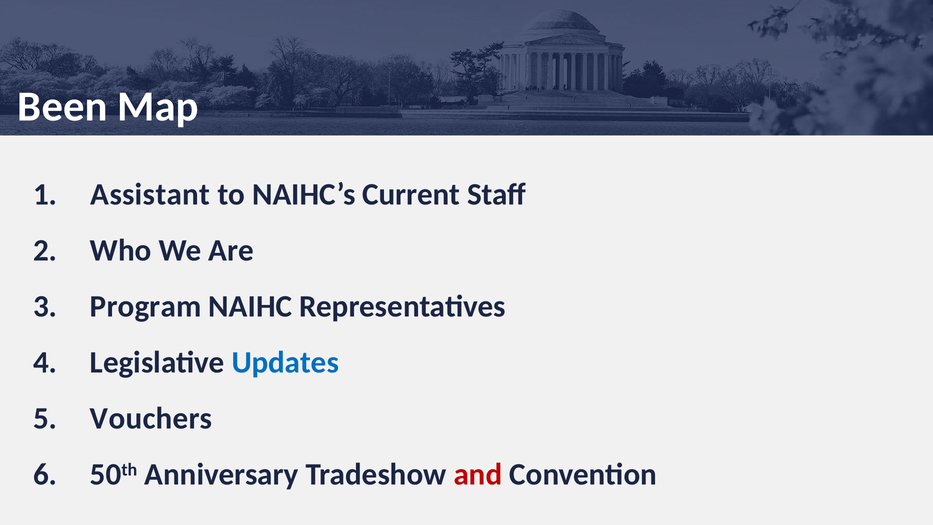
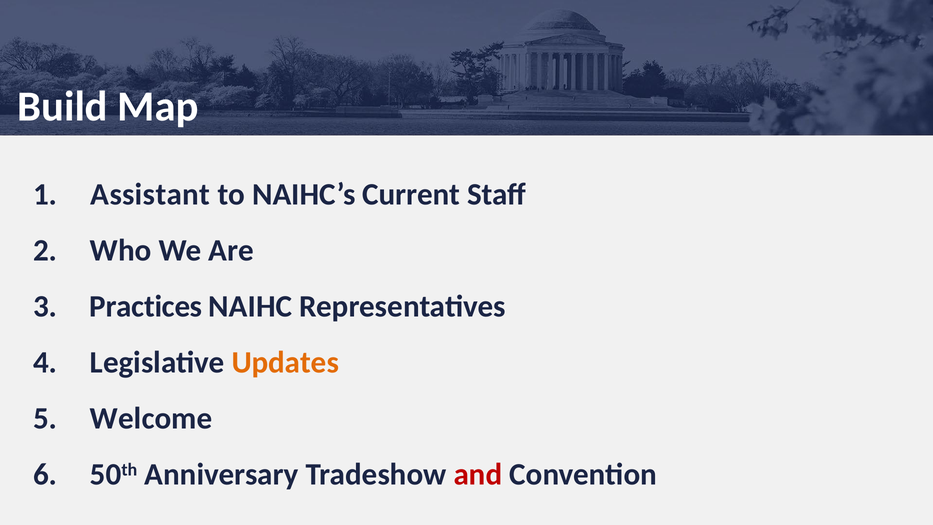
Been: Been -> Build (63, 107)
Program: Program -> Practices (146, 306)
Updates colour: blue -> orange (285, 362)
Vouchers: Vouchers -> Welcome (151, 418)
